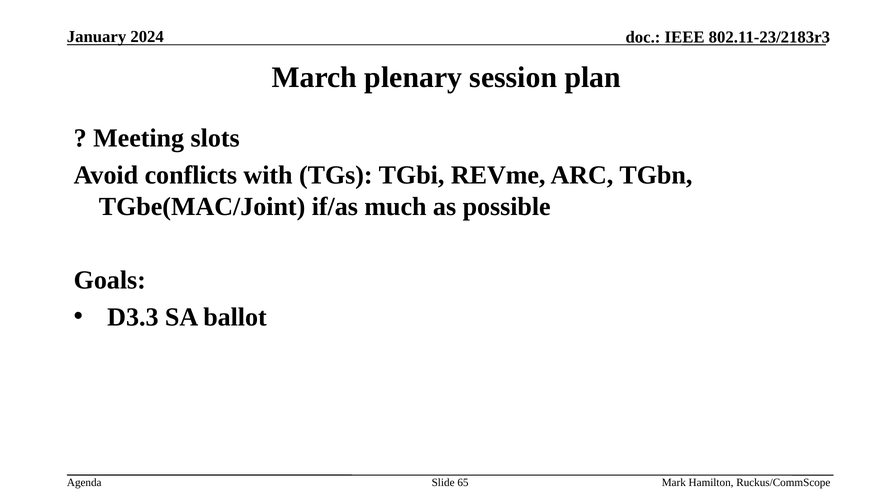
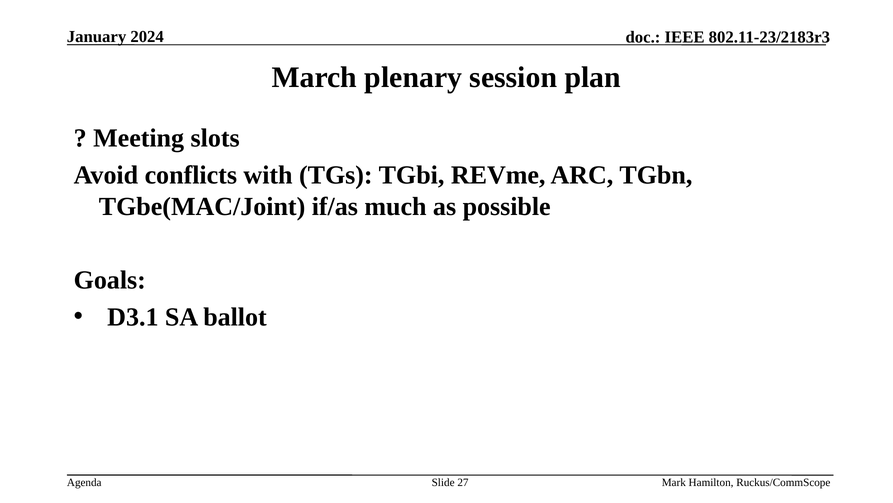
D3.3: D3.3 -> D3.1 (133, 317)
65: 65 -> 27 (463, 482)
